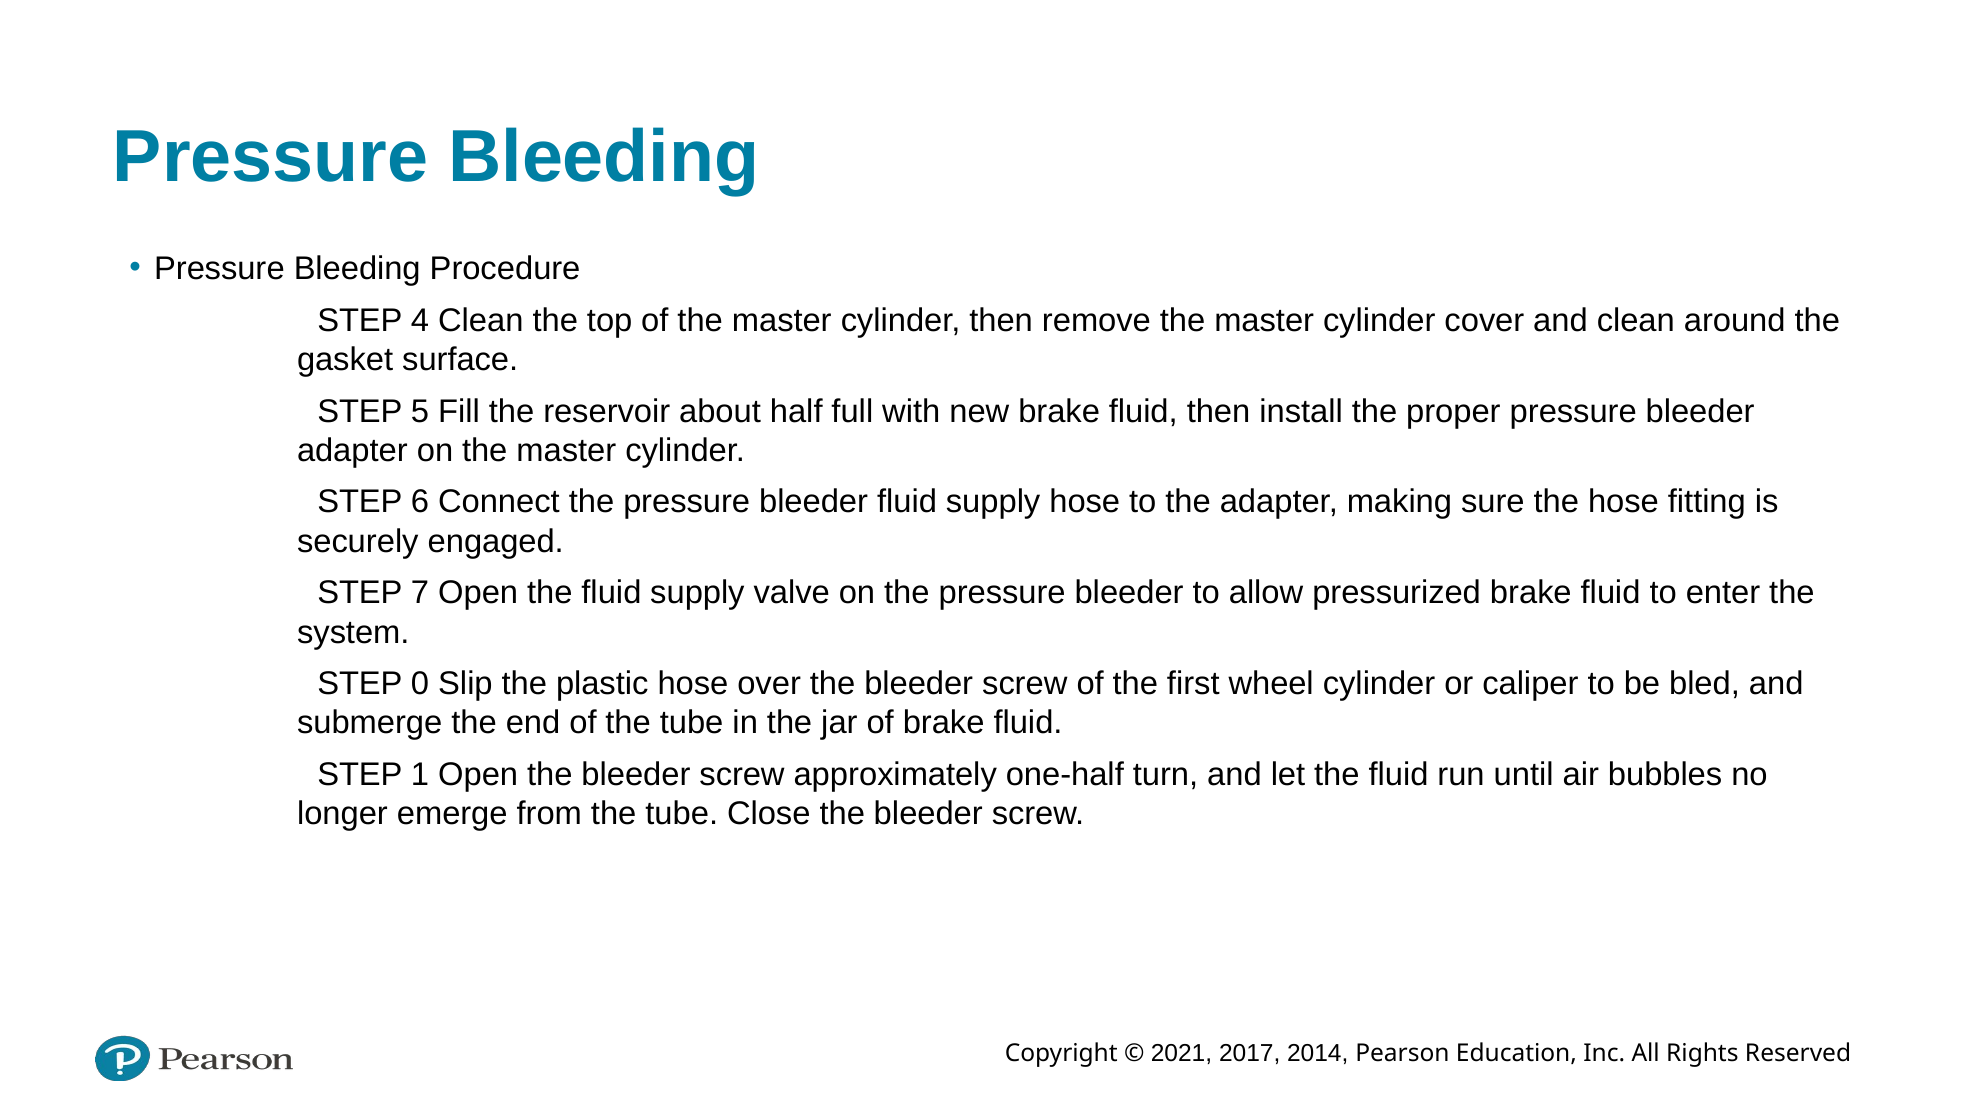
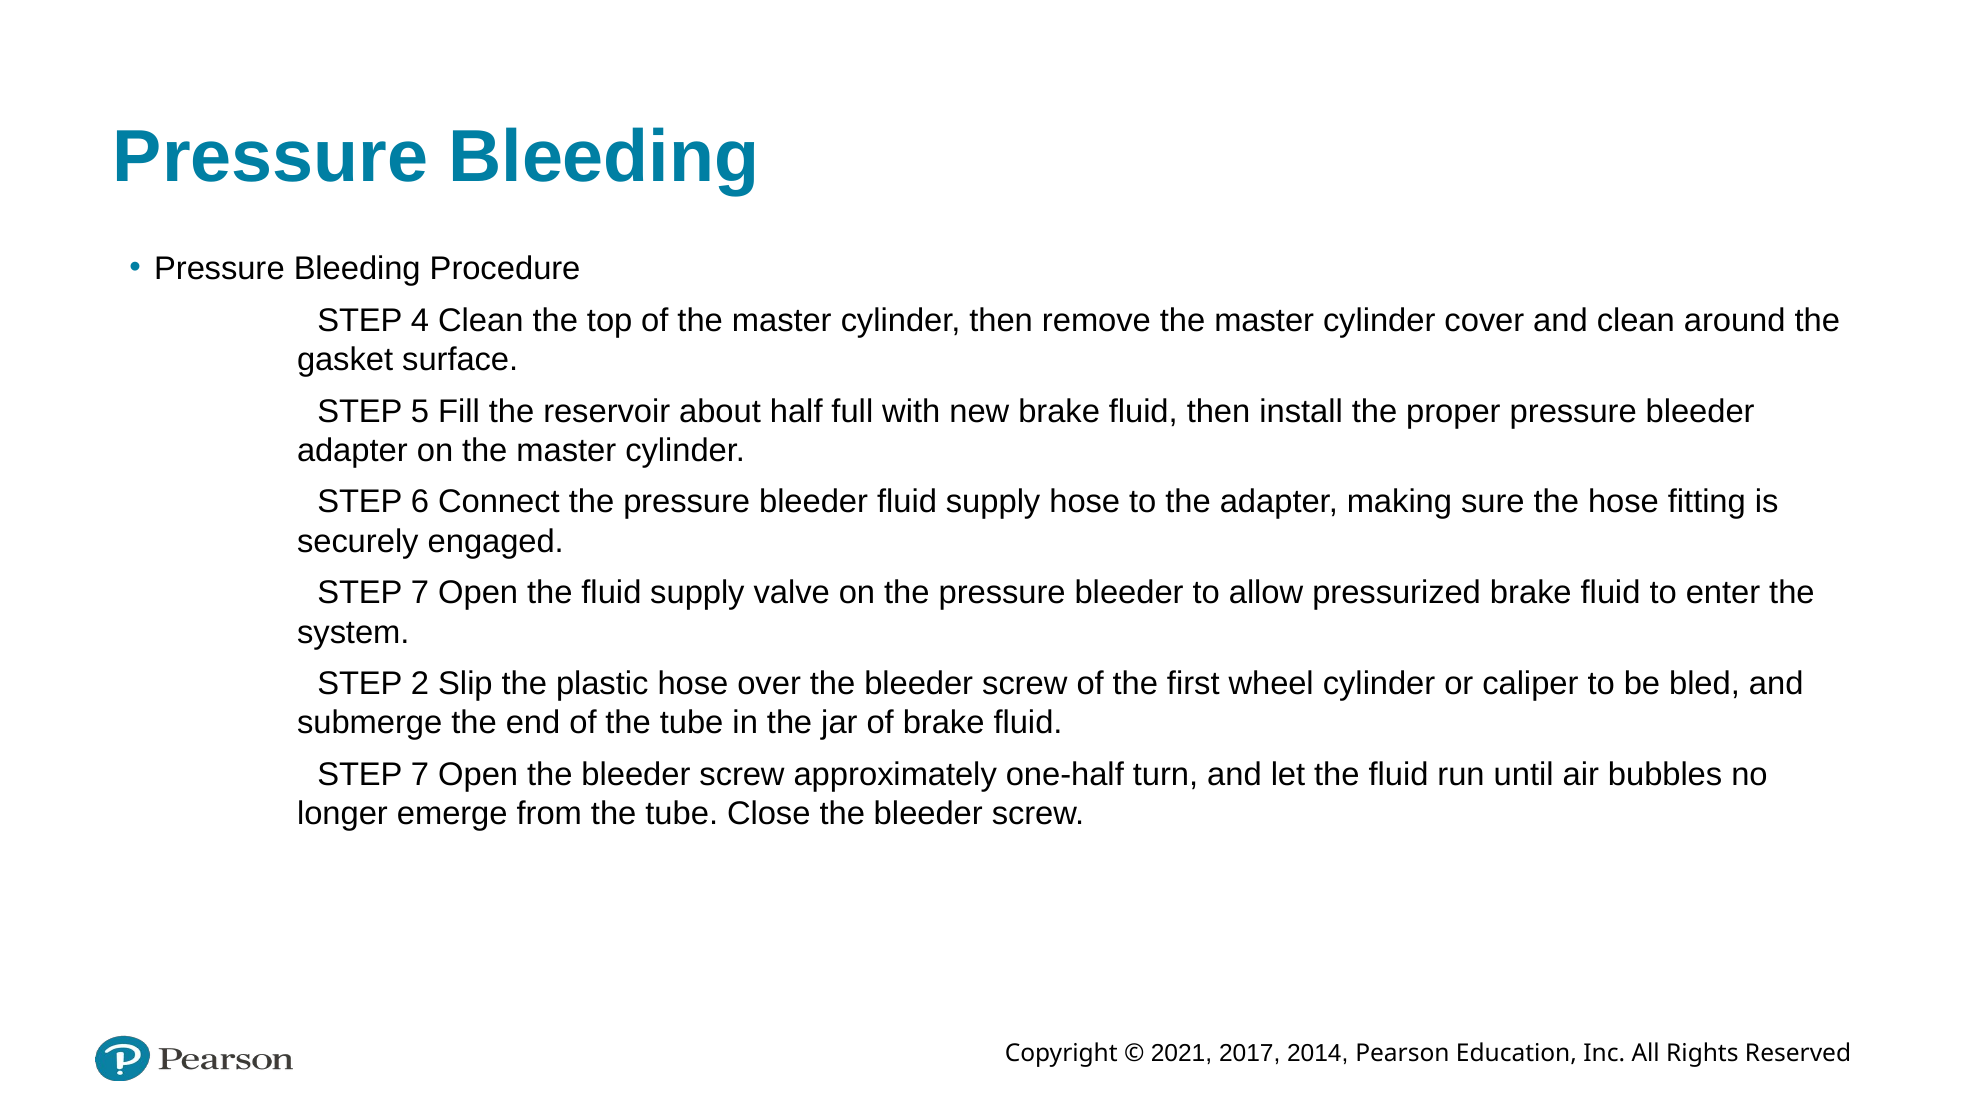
0: 0 -> 2 (420, 684)
1: 1 -> 7 (420, 775)
